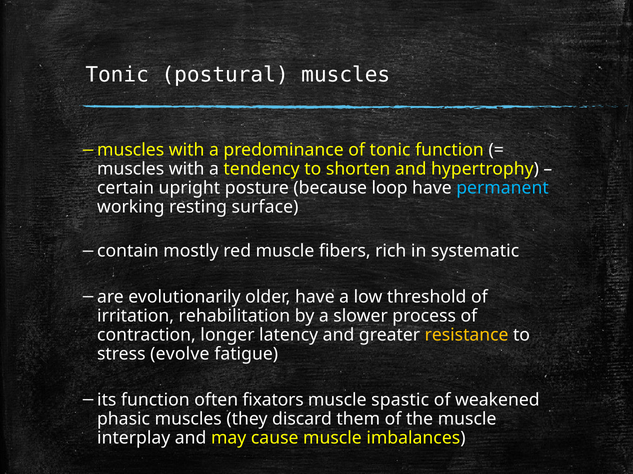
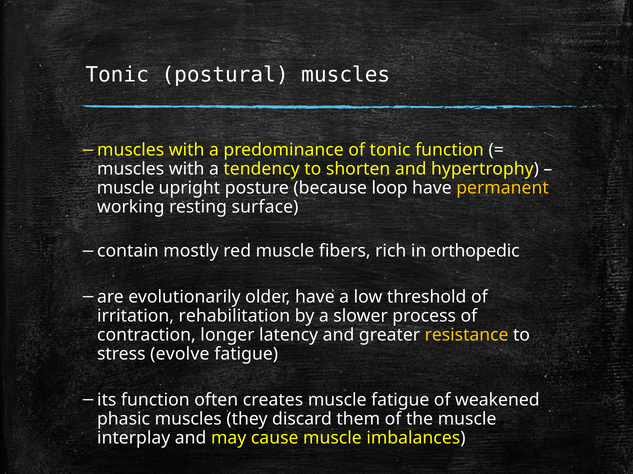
certain: certain -> muscle (126, 188)
permanent colour: light blue -> yellow (503, 188)
systematic: systematic -> orthopedic (475, 251)
fixators: fixators -> creates (273, 400)
muscle spastic: spastic -> fatigue (400, 400)
